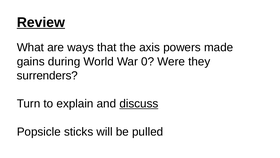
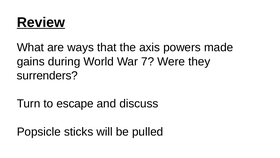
0: 0 -> 7 (148, 61)
explain: explain -> escape (75, 103)
discuss underline: present -> none (139, 103)
